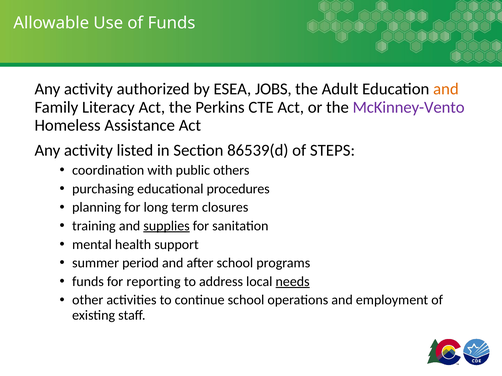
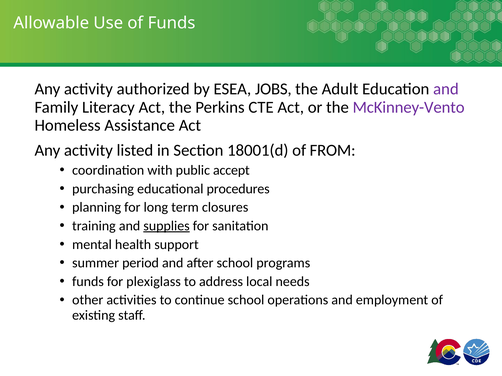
and colour: orange -> purple (446, 89)
86539(d: 86539(d -> 18001(d (258, 150)
STEPS: STEPS -> FROM (333, 150)
others: others -> accept (231, 171)
reporting: reporting -> plexiglass (154, 282)
needs underline: present -> none (293, 282)
